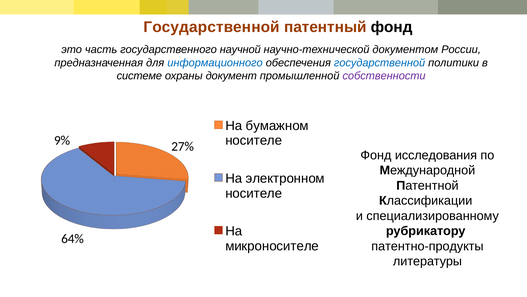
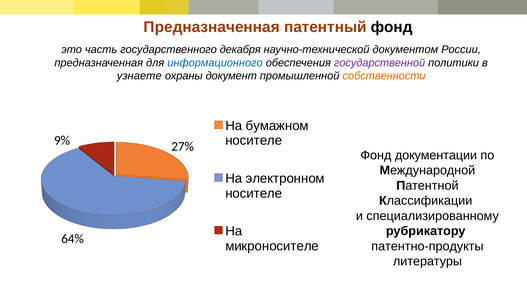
Государственной: Государственной -> Предназначенная (212, 27)
научной: научной -> декабря (240, 49)
государственной colour: blue -> purple (380, 63)
системе: системе -> узнаете (139, 76)
собственности colour: purple -> orange (384, 76)
исследования: исследования -> документации (436, 155)
